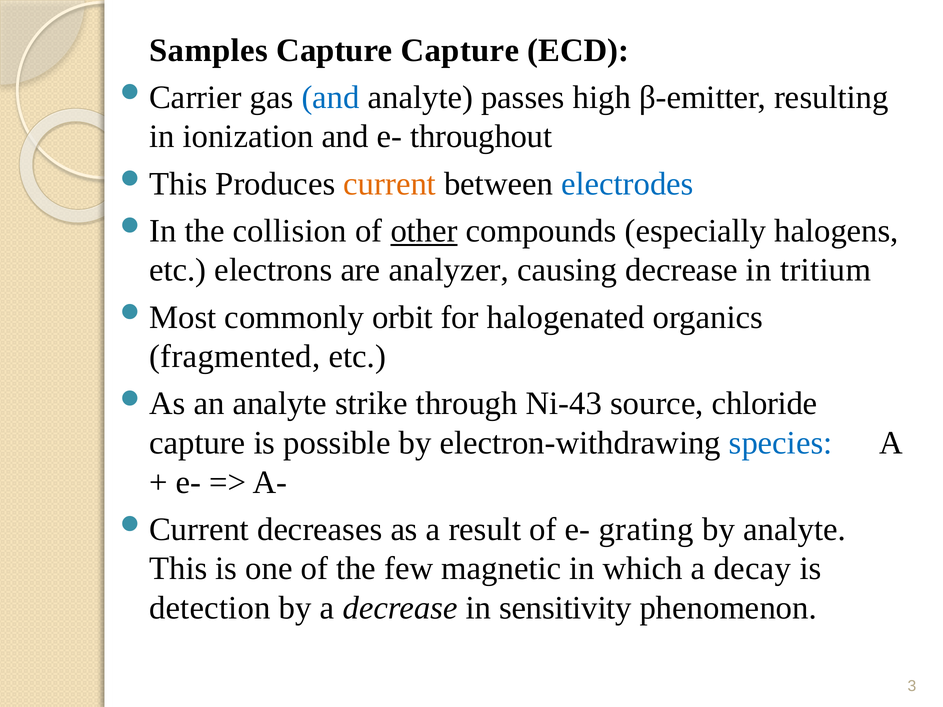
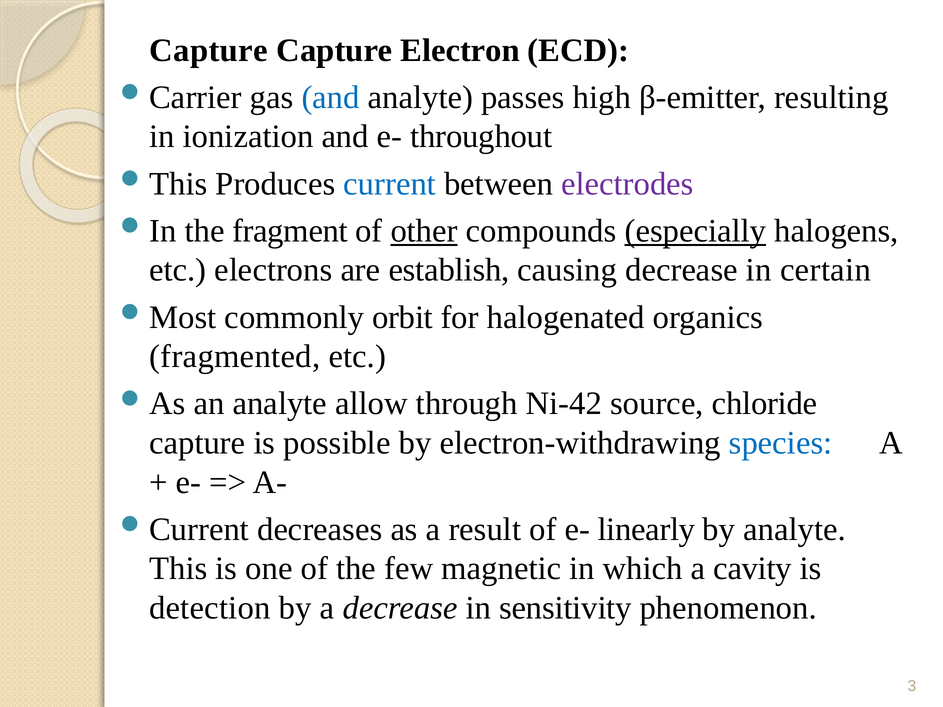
Samples: Samples -> Capture (209, 50)
Capture Capture: Capture -> Electron (460, 50)
current colour: orange -> blue (390, 184)
electrodes colour: blue -> purple (627, 184)
collision: collision -> fragment (290, 231)
especially underline: none -> present (695, 231)
analyzer: analyzer -> establish (449, 270)
tritium: tritium -> certain (826, 270)
strike: strike -> allow (372, 404)
Ni-43: Ni-43 -> Ni-42 (564, 404)
grating: grating -> linearly (646, 530)
decay: decay -> cavity (753, 569)
